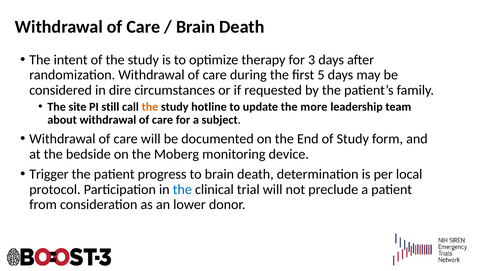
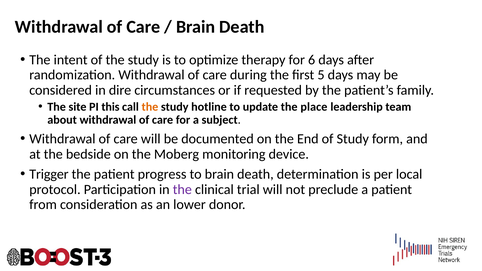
3: 3 -> 6 (312, 60)
still: still -> this (110, 107)
more: more -> place (314, 107)
the colour: blue -> purple (182, 190)
